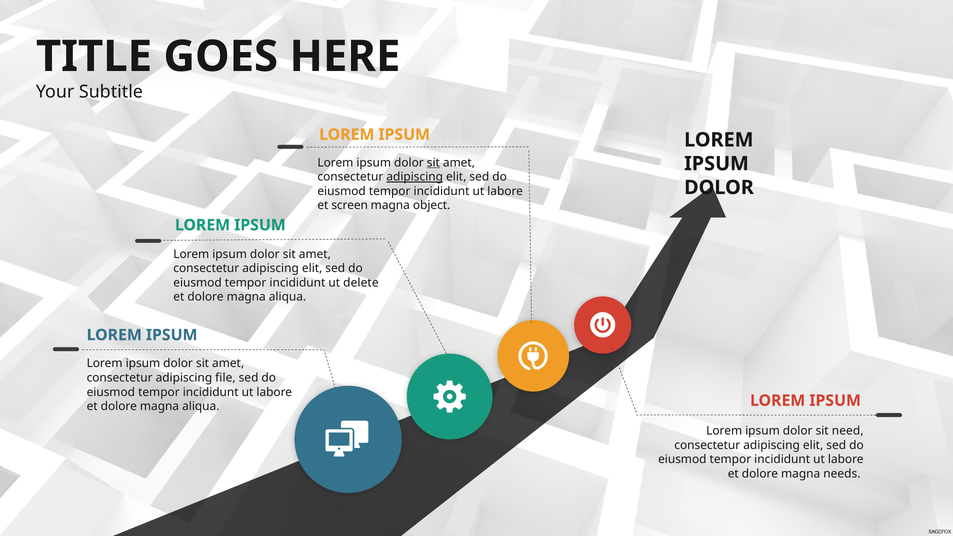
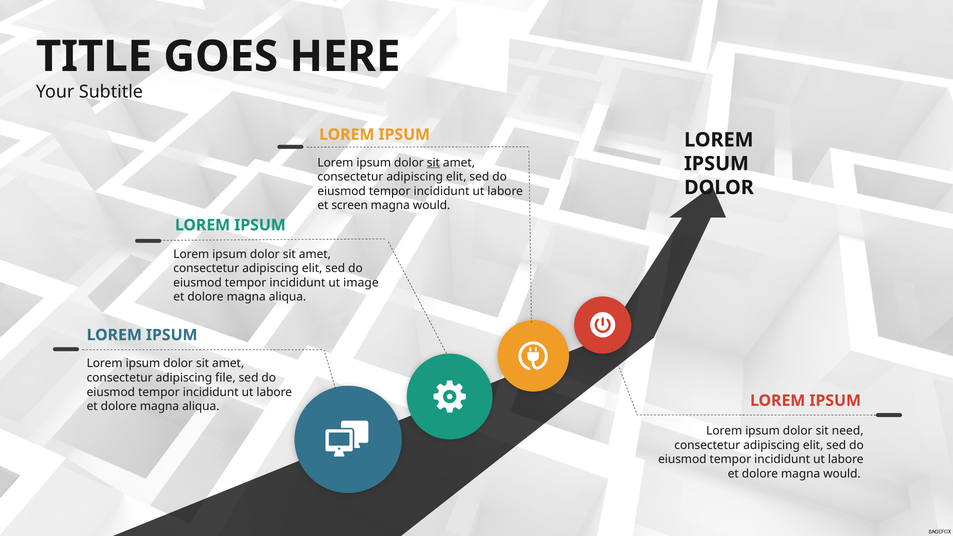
adipiscing underline: present -> none (415, 177)
object: object -> would (432, 205)
delete: delete -> image (361, 283)
dolore magna needs: needs -> would (842, 474)
